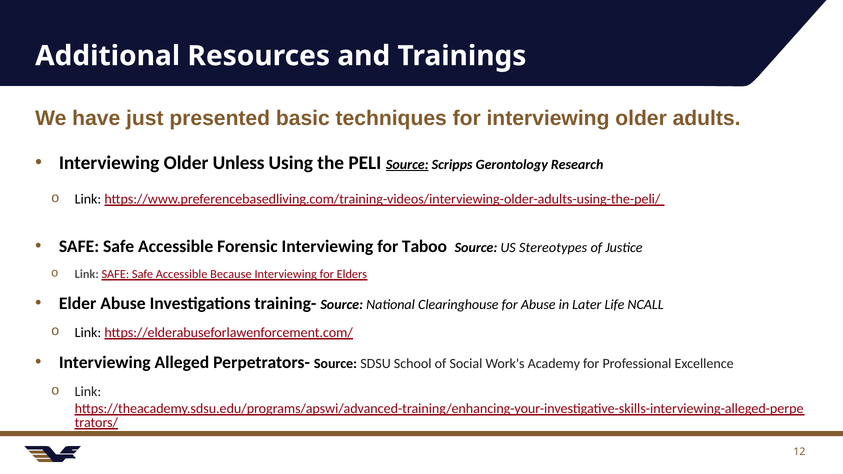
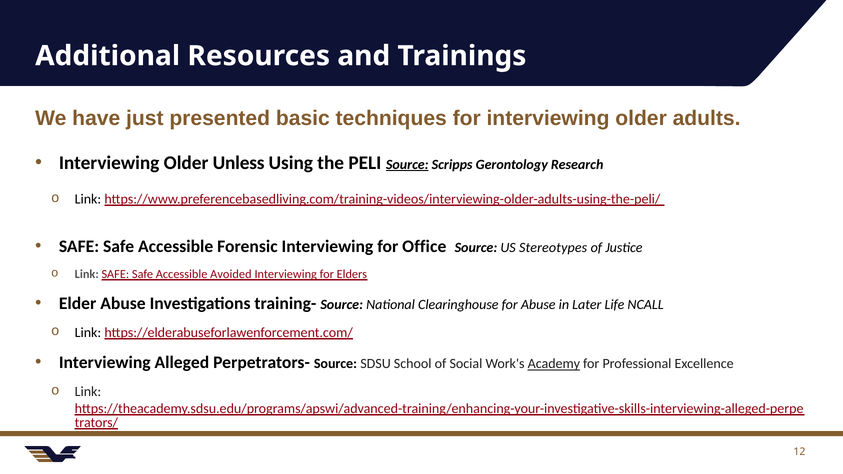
Taboo: Taboo -> Office (424, 246)
Because: Because -> Avoided (231, 274)
Academy underline: none -> present (554, 364)
